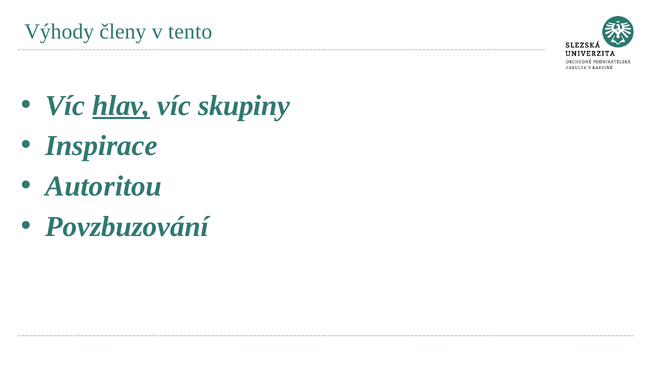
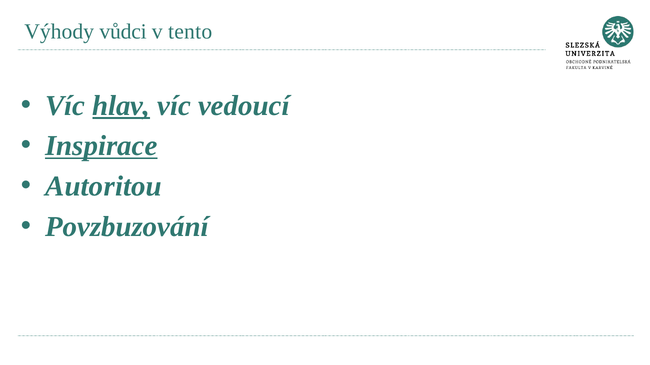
členy: členy -> vůdci (123, 32)
skupiny: skupiny -> vedoucí (244, 106)
Inspirace underline: none -> present (101, 146)
